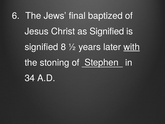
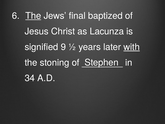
The underline: none -> present (33, 16)
as Signified: Signified -> Lacunza (107, 31)
8: 8 -> 9 (63, 47)
